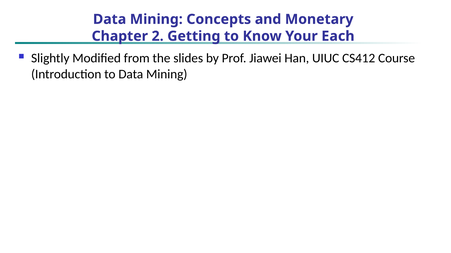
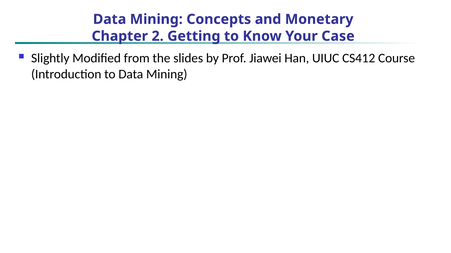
Each: Each -> Case (338, 36)
